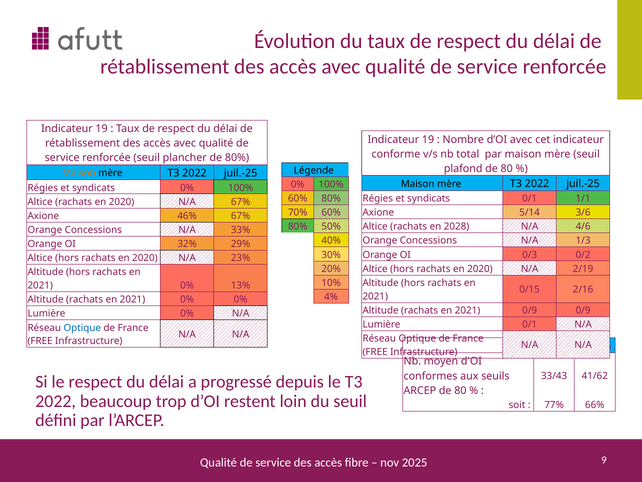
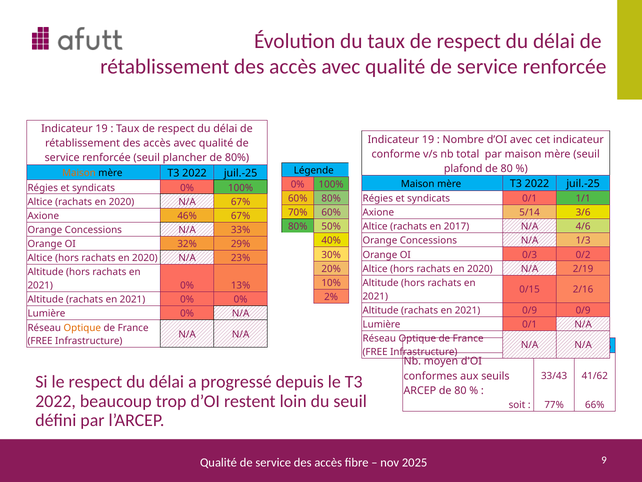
2028: 2028 -> 2017 (457, 226)
4%: 4% -> 2% (331, 297)
Optique colour: blue -> orange (82, 327)
